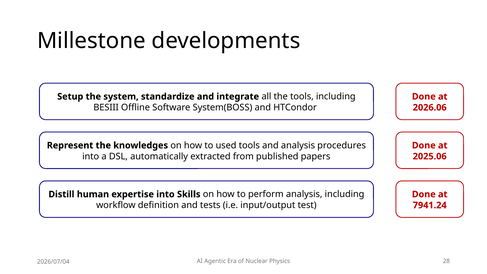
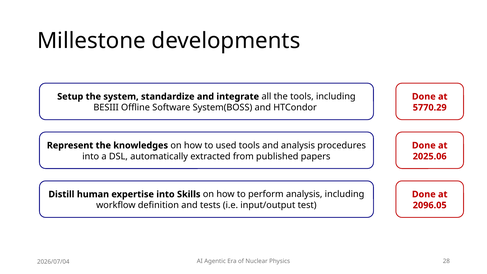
2026.06: 2026.06 -> 5770.29 (430, 107)
7941.24: 7941.24 -> 2096.05 (430, 205)
